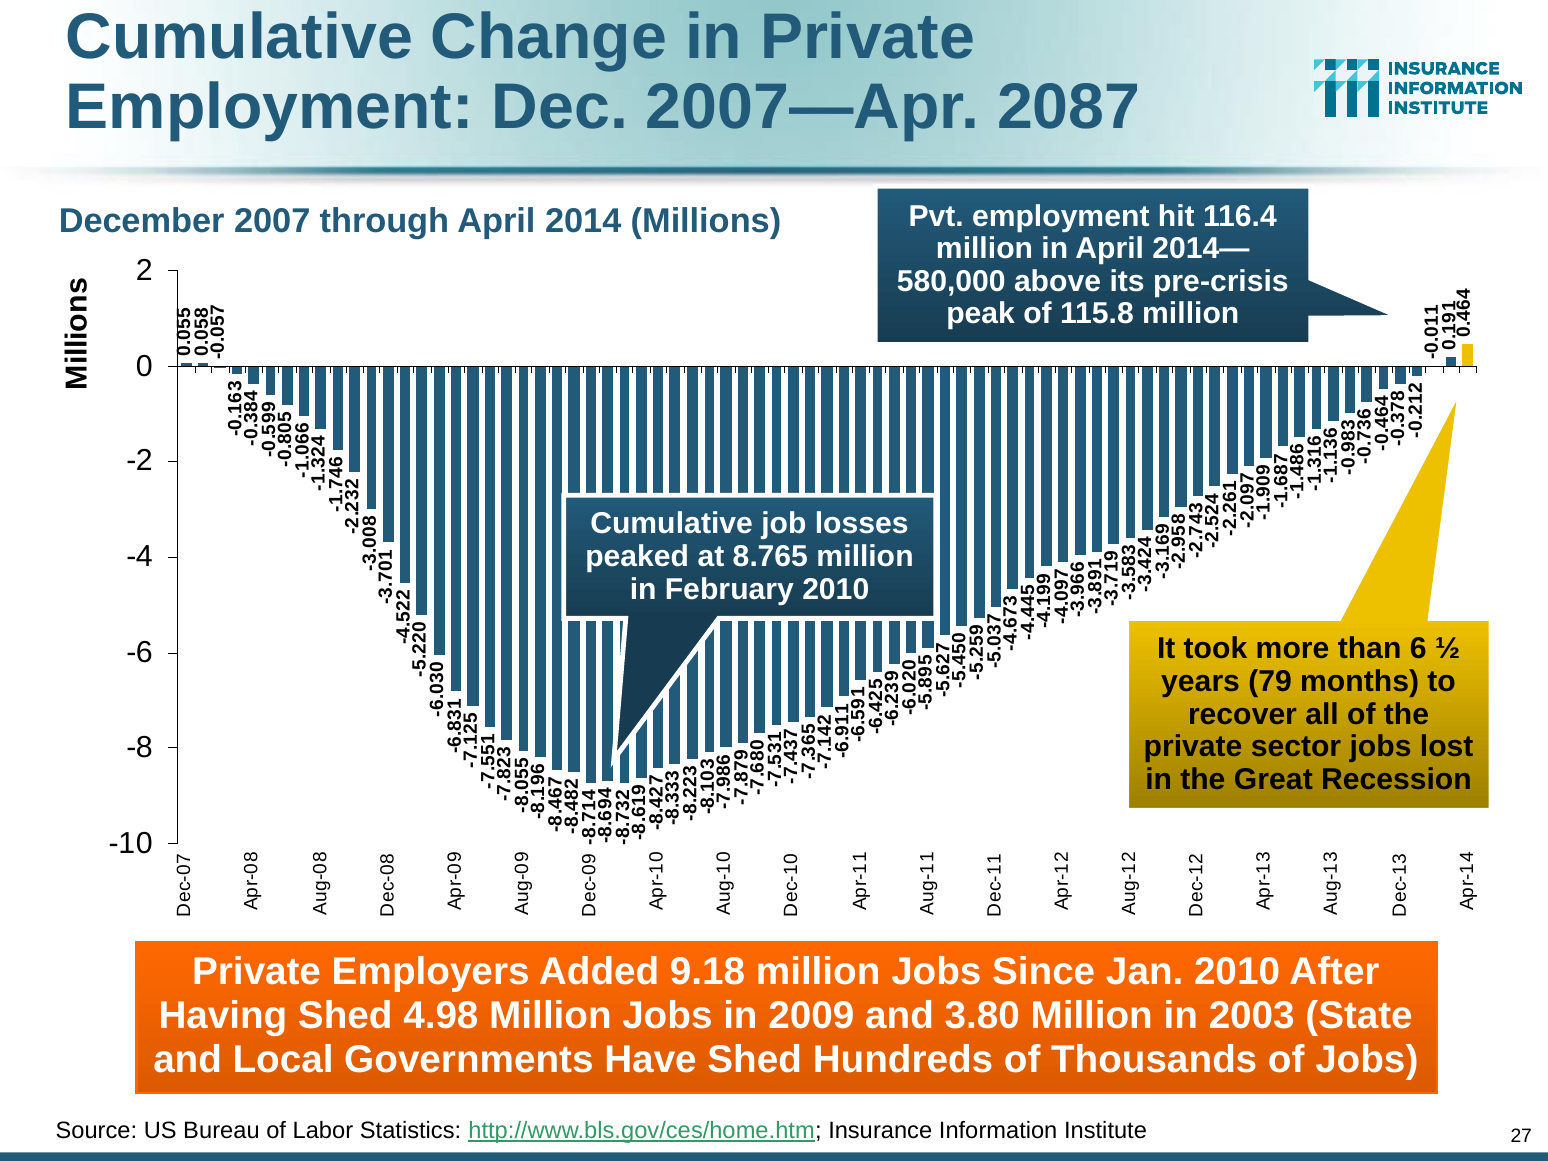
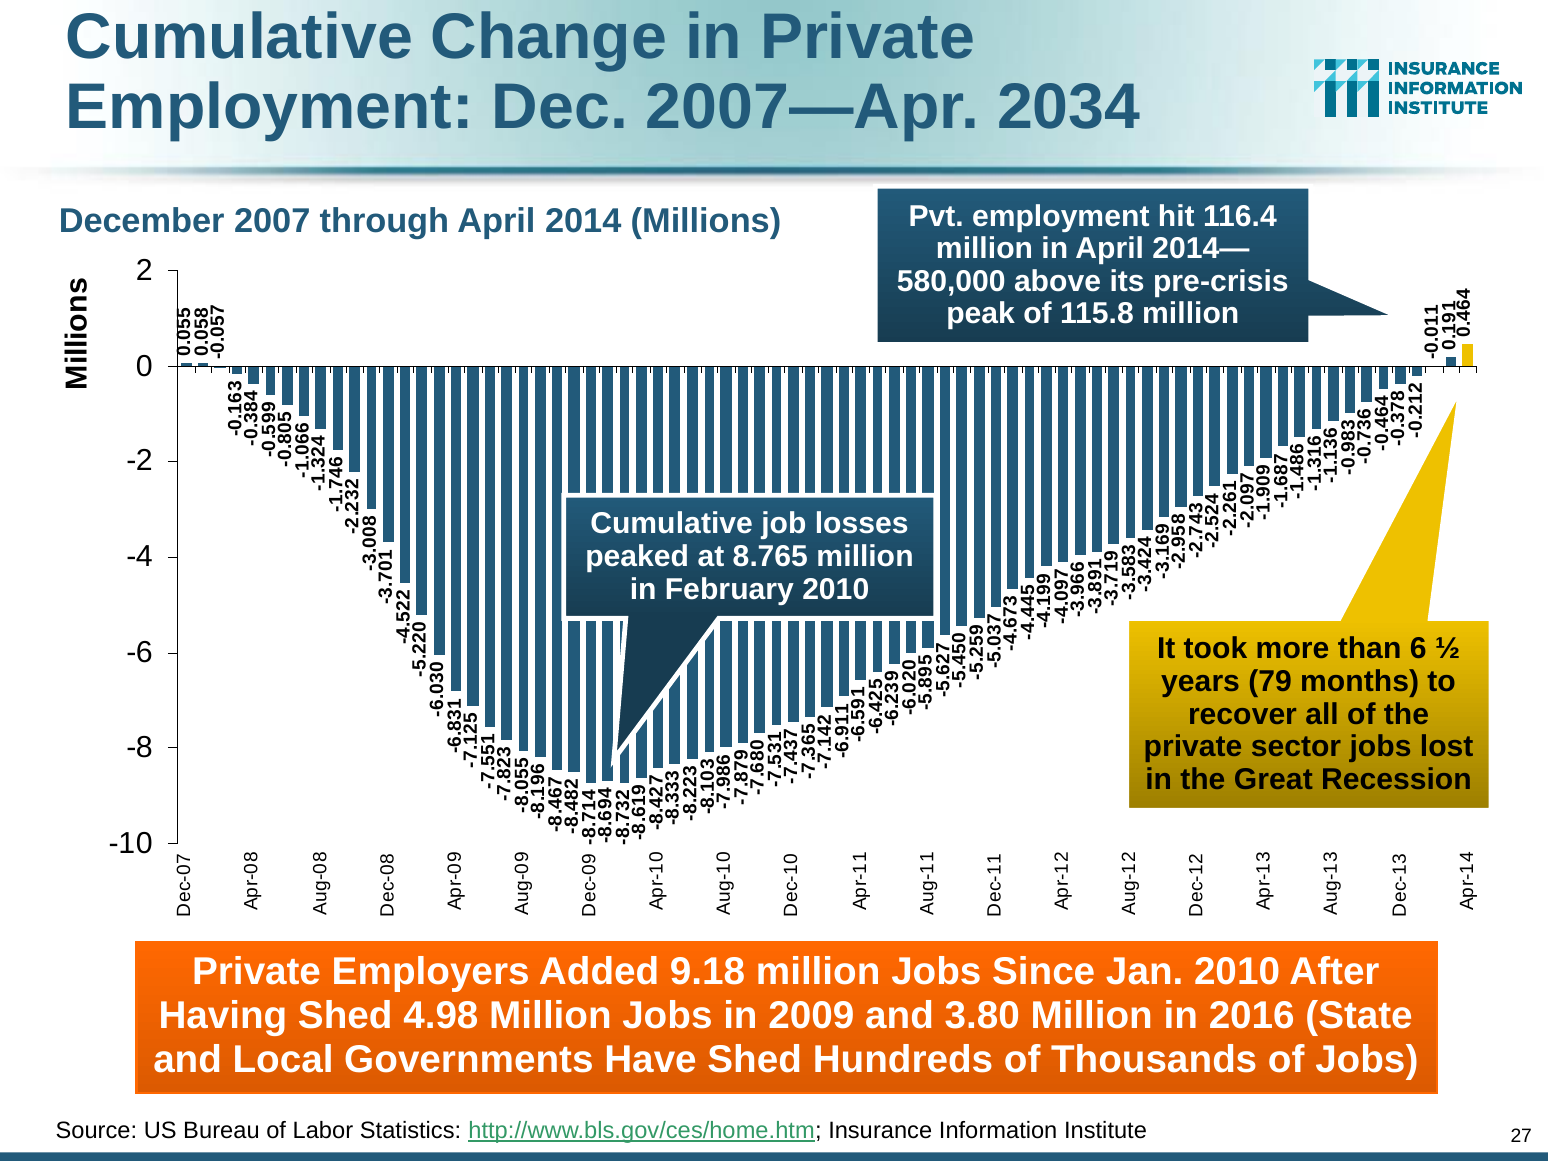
2087: 2087 -> 2034 (1069, 107)
2003: 2003 -> 2016 (1252, 1016)
